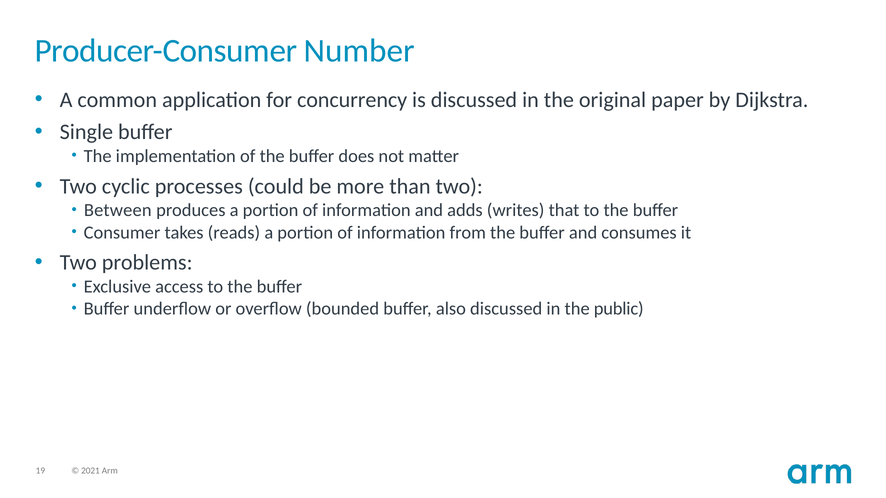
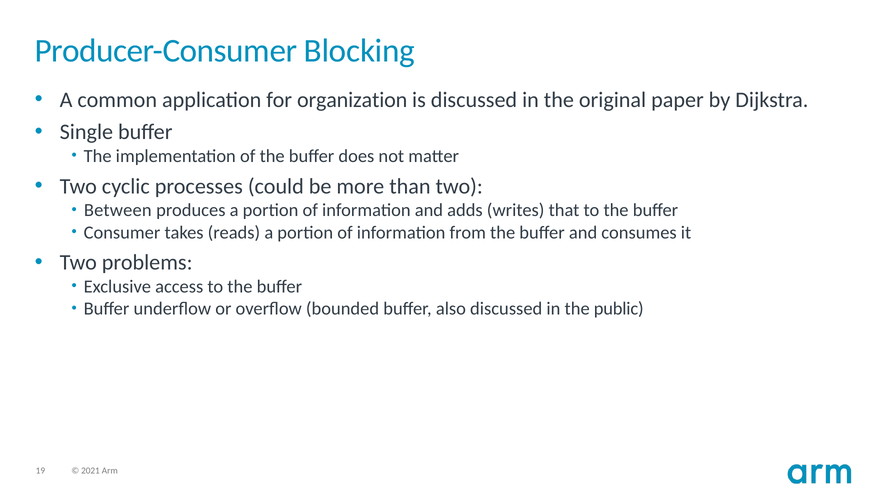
Number: Number -> Blocking (359, 51)
concurrency: concurrency -> organization (352, 100)
